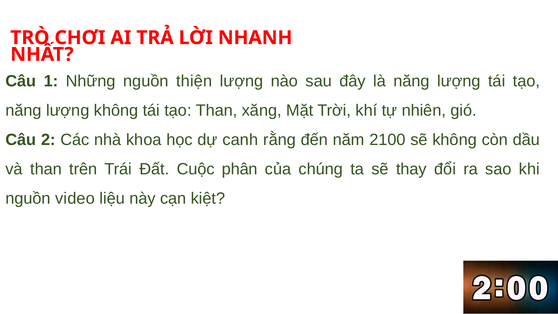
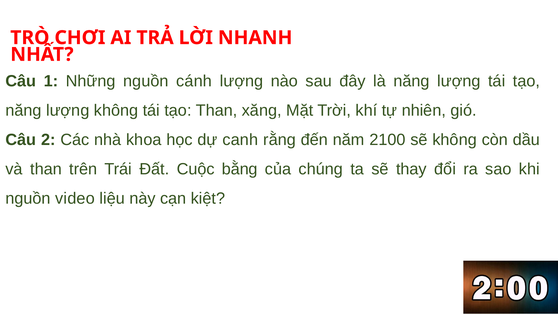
thiện: thiện -> cánh (194, 81)
phân: phân -> bằng (240, 169)
